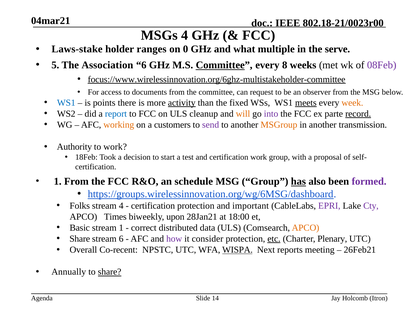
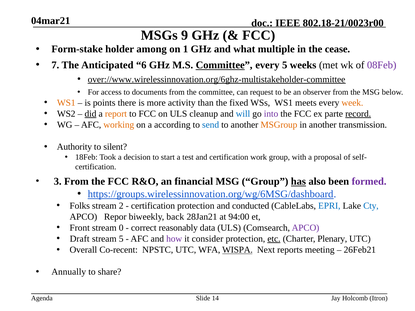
MSGs 4: 4 -> 9 (185, 35)
Laws-stake: Laws-stake -> Form-stake (77, 49)
ranges: ranges -> among (152, 49)
0: 0 -> 1 (186, 49)
serve: serve -> cease (337, 49)
5: 5 -> 7 (55, 65)
Association: Association -> Anticipated (107, 65)
every 8: 8 -> 5 (285, 65)
focus://www.wirelessinnovation.org/6ghz-multistakeholder-committee: focus://www.wirelessinnovation.org/6ghz-multistakeholder-committee -> over://www.wirelessinnovation.org/6ghz-multistakeholder-committee (217, 79)
WS1 colour: blue -> orange (66, 103)
activity underline: present -> none (182, 103)
meets underline: present -> none (306, 103)
did underline: none -> present (90, 114)
report colour: blue -> orange (116, 114)
will colour: orange -> blue (243, 114)
customers: customers -> according (172, 125)
send colour: purple -> blue (211, 125)
to work: work -> silent (115, 147)
1: 1 -> 3 (58, 182)
schedule: schedule -> financial (194, 182)
stream 4: 4 -> 2 (121, 206)
important: important -> conducted (251, 206)
EPRI colour: purple -> blue (329, 206)
Cty colour: purple -> blue (371, 206)
Times: Times -> Repor (115, 217)
upon: upon -> back (175, 217)
18:00: 18:00 -> 94:00 (239, 217)
Basic: Basic -> Front (80, 228)
stream 1: 1 -> 0 (121, 228)
distributed: distributed -> reasonably (178, 228)
APCO colour: orange -> purple (306, 228)
Share: Share -> Draft (80, 239)
stream 6: 6 -> 5 (121, 239)
share underline: present -> none (110, 272)
